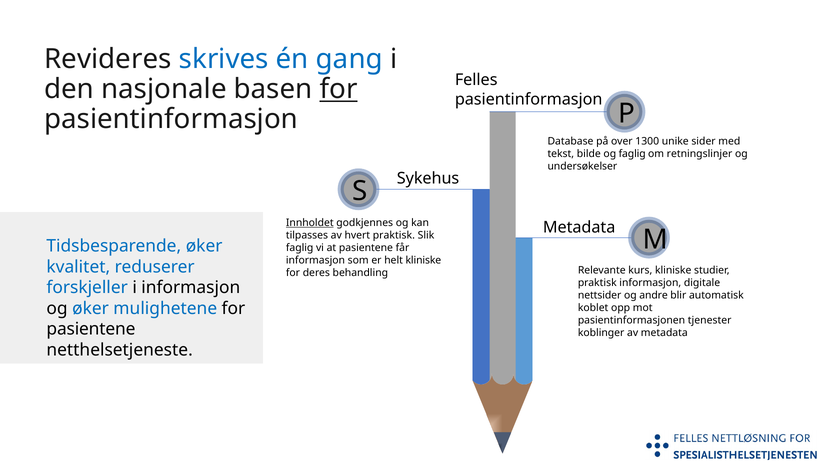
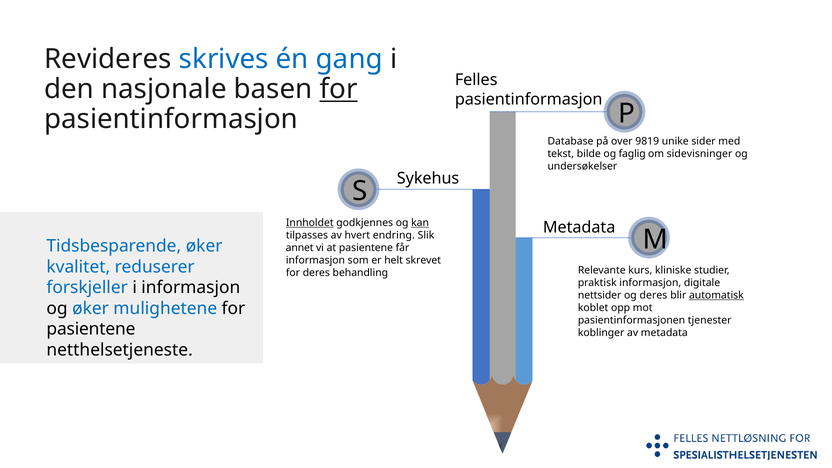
1300: 1300 -> 9819 (647, 142)
retningslinjer: retningslinjer -> sidevisninger (700, 154)
kan underline: none -> present (420, 223)
hvert praktisk: praktisk -> endring (394, 235)
faglig: faglig -> annet (300, 248)
helt kliniske: kliniske -> skrevet (423, 260)
og andre: andre -> deres (653, 295)
automatisk underline: none -> present (716, 295)
